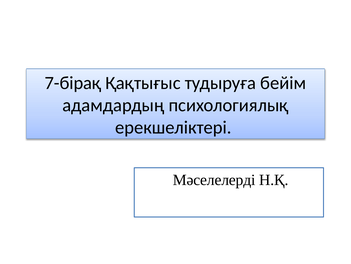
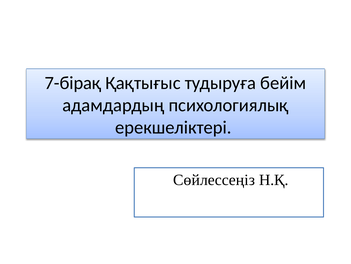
Мәселелерді: Мәселелерді -> Сөйлессеңіз (214, 179)
